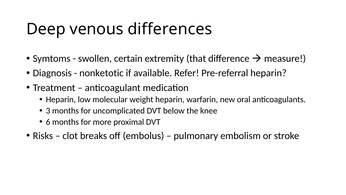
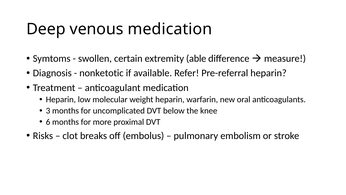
venous differences: differences -> medication (170, 29)
that: that -> able (196, 58)
